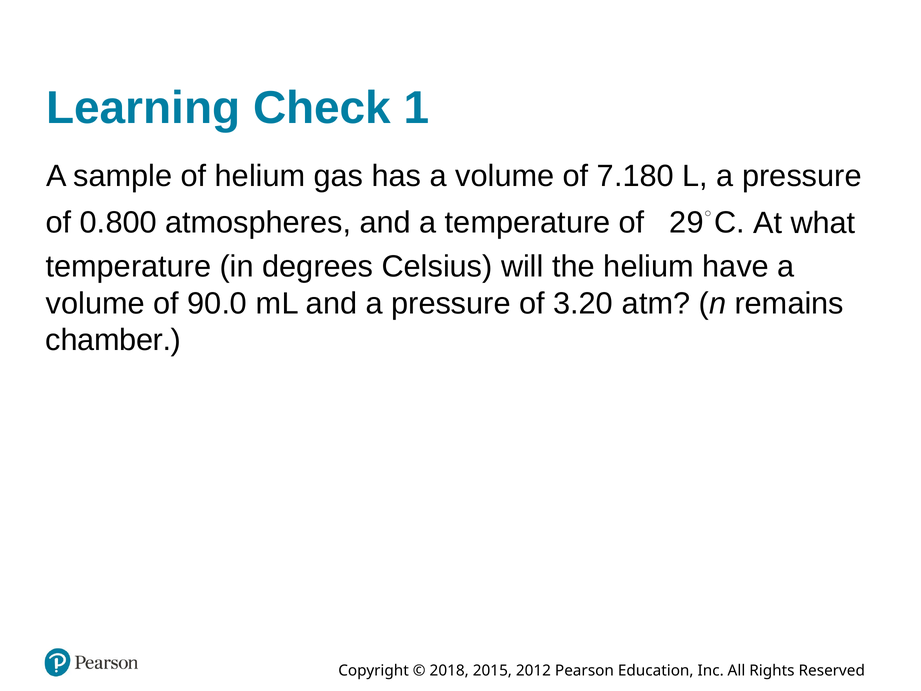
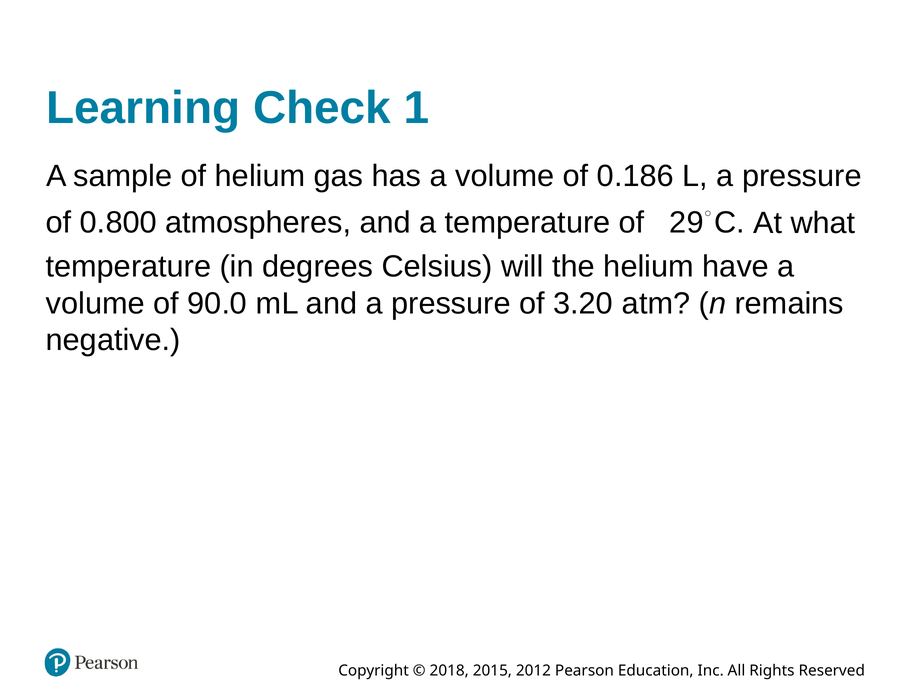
7.180: 7.180 -> 0.186 (635, 176)
chamber: chamber -> negative (113, 340)
